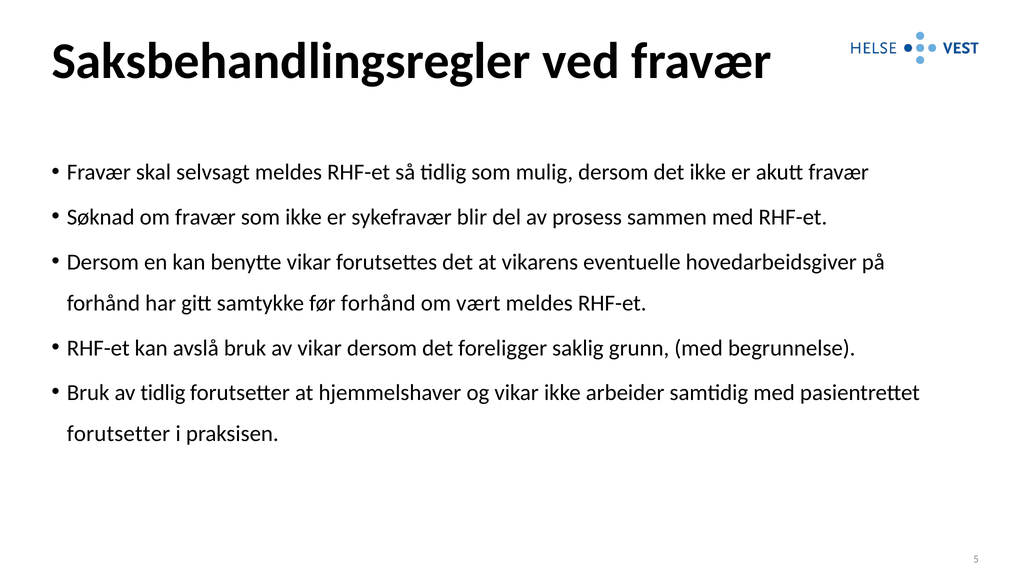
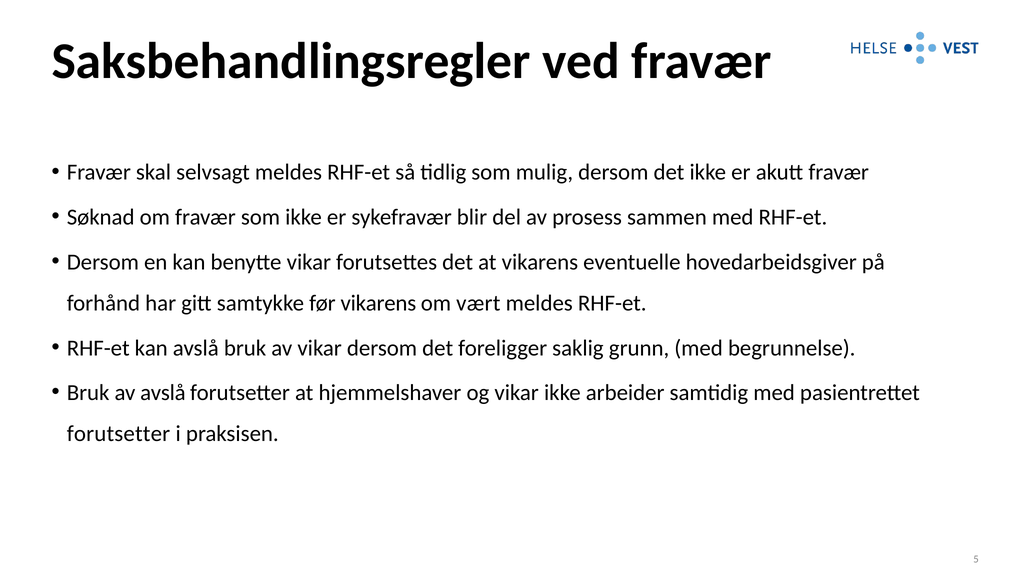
før forhånd: forhånd -> vikarens (378, 303)
av tidlig: tidlig -> avslå (163, 393)
